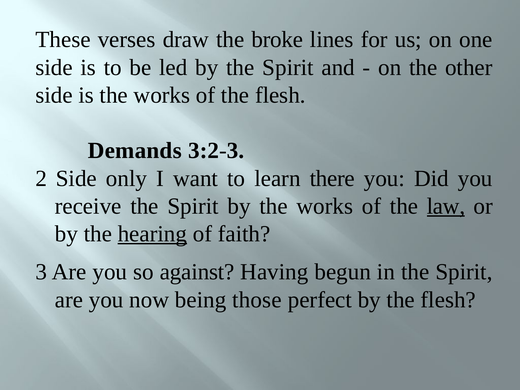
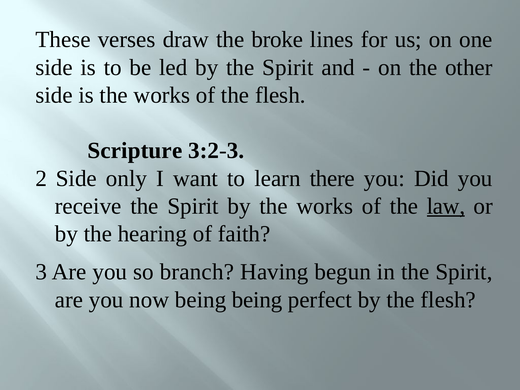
Demands: Demands -> Scripture (135, 151)
hearing underline: present -> none (152, 234)
against: against -> branch (197, 272)
being those: those -> being (257, 300)
